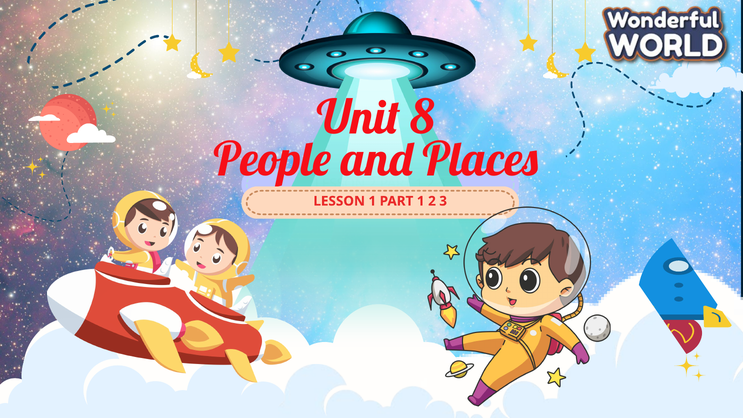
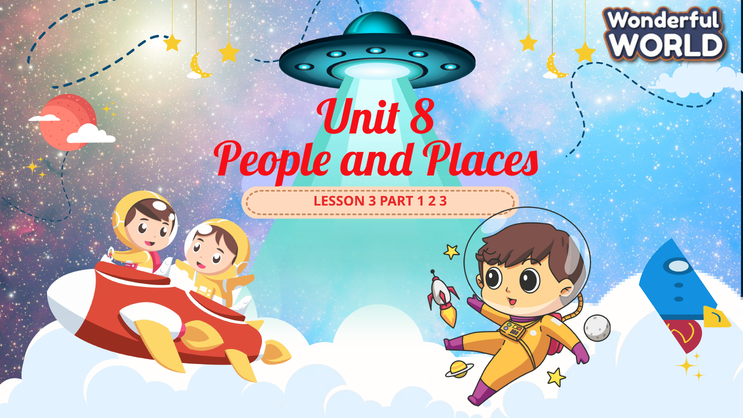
LESSON 1: 1 -> 3 (372, 201)
